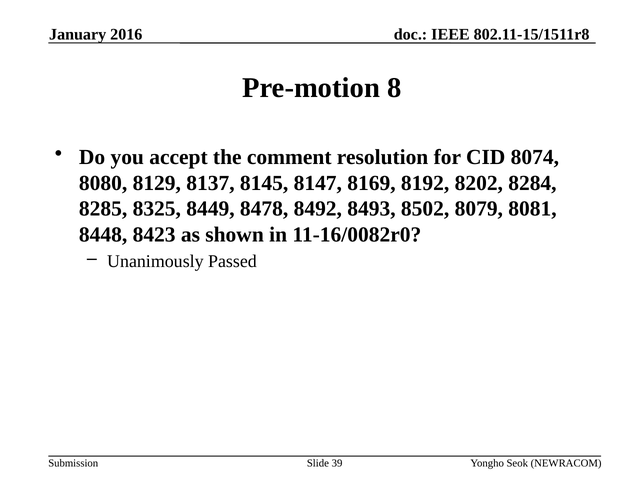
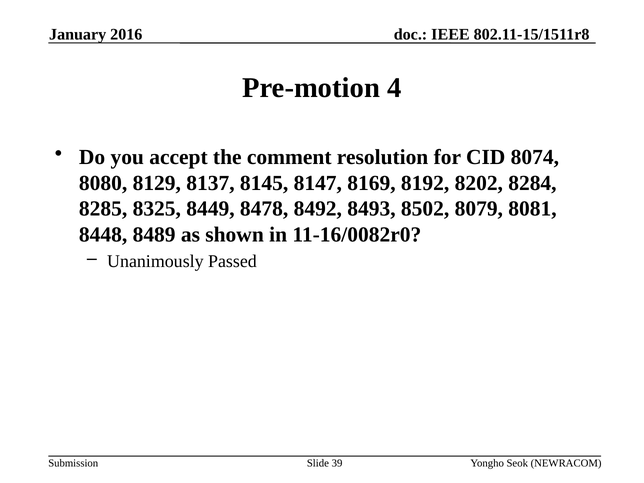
8: 8 -> 4 (394, 88)
8423: 8423 -> 8489 (154, 234)
